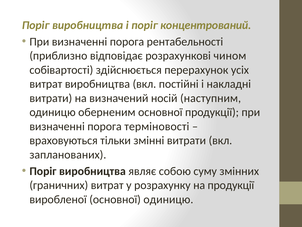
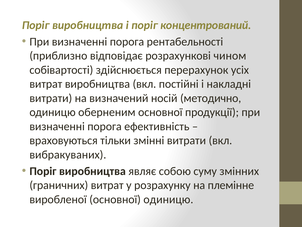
наступним: наступним -> методично (211, 98)
терміновості: терміновості -> ефективність (157, 126)
запланованих: запланованих -> вибракуваних (68, 154)
на продукції: продукції -> племінне (231, 185)
